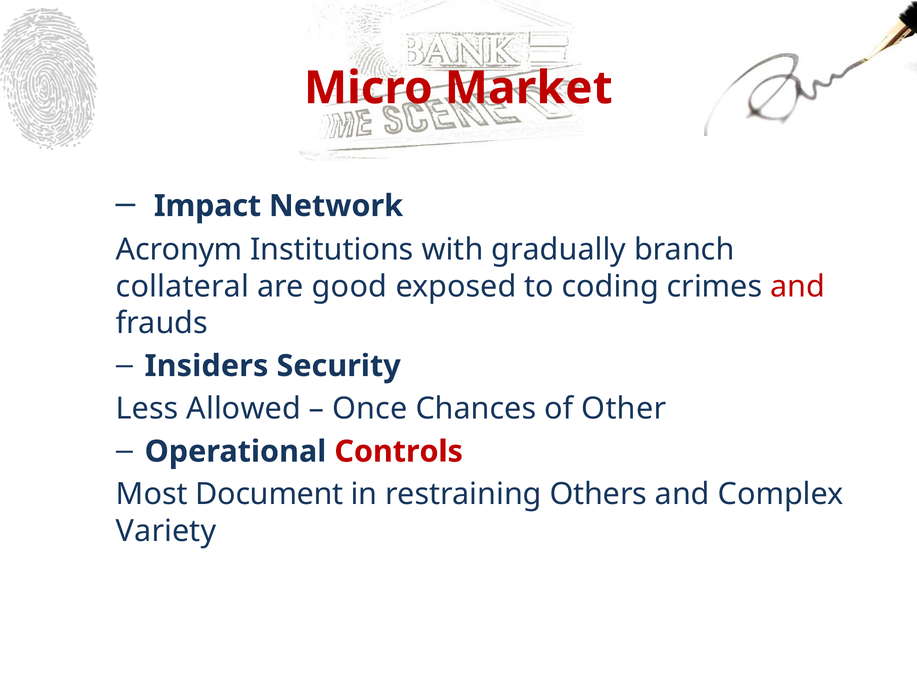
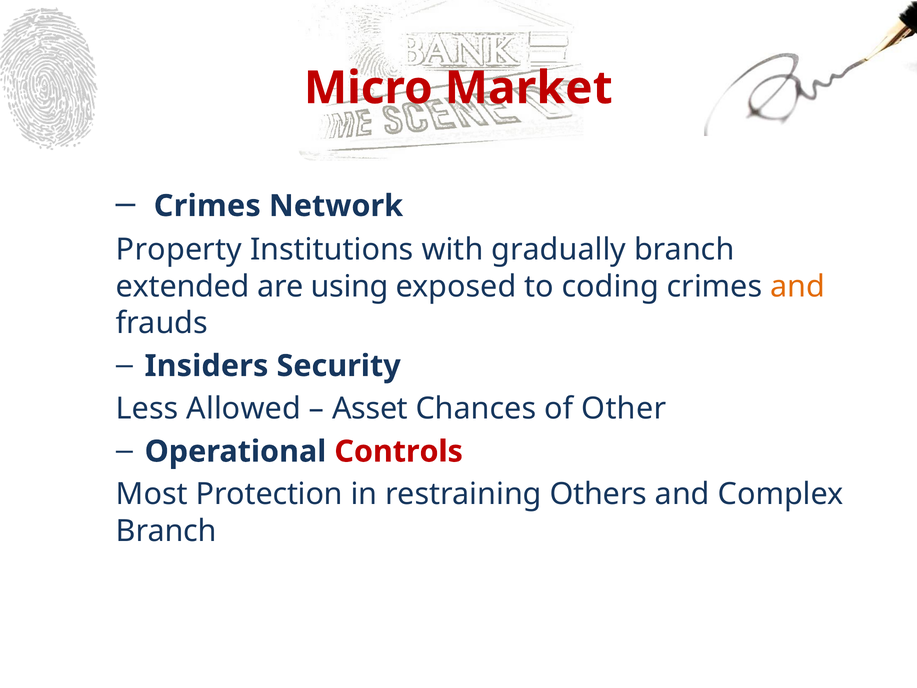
Impact: Impact -> Crimes (207, 206)
Acronym: Acronym -> Property (179, 250)
collateral: collateral -> extended (183, 286)
good: good -> using (350, 286)
and colour: red -> orange (798, 286)
Once: Once -> Asset (370, 409)
Document: Document -> Protection (269, 494)
Variety: Variety -> Branch (166, 531)
